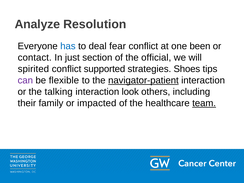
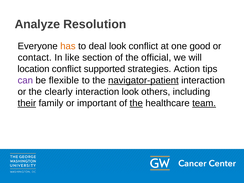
has colour: blue -> orange (68, 46)
deal fear: fear -> look (118, 46)
been: been -> good (200, 46)
just: just -> like (72, 58)
spirited: spirited -> location (33, 69)
Shoes: Shoes -> Action (187, 69)
talking: talking -> clearly (59, 92)
their underline: none -> present (27, 103)
impacted: impacted -> important (97, 103)
the underline: none -> present (136, 103)
